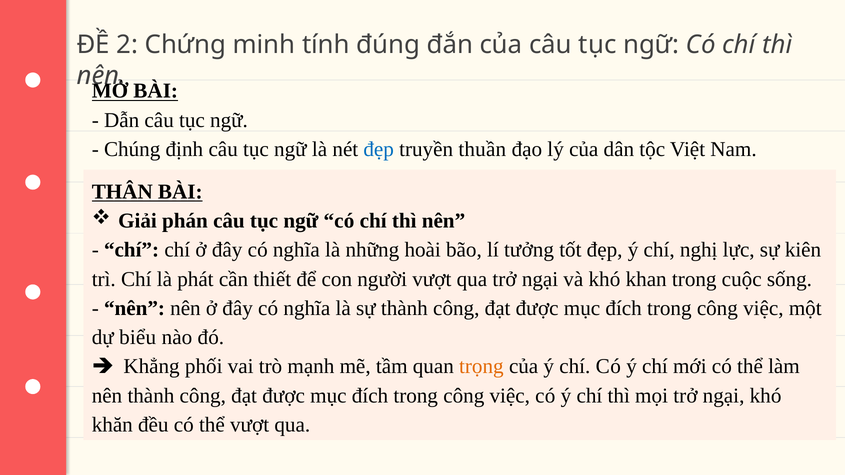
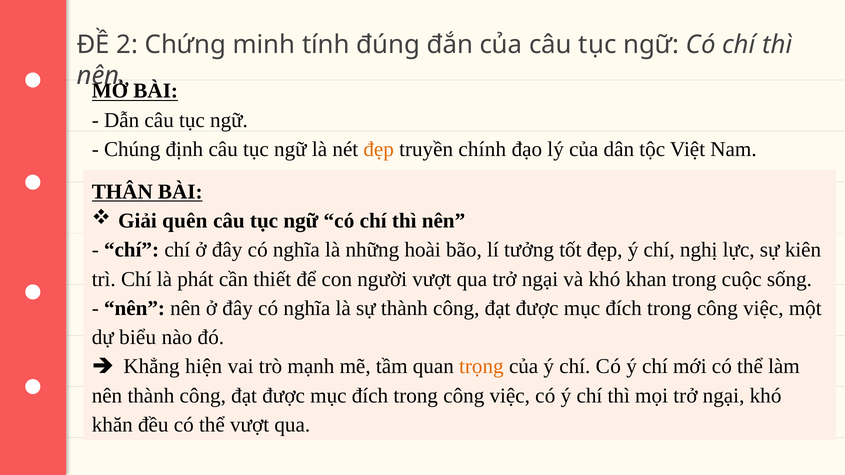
đẹp colour: blue -> orange (379, 149)
thuần: thuần -> chính (482, 149)
phán: phán -> quên (185, 221)
phối: phối -> hiện (204, 367)
